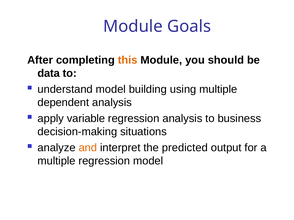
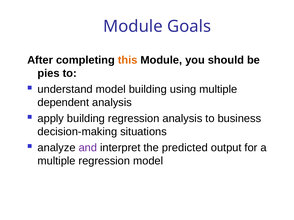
data: data -> pies (49, 73)
apply variable: variable -> building (86, 119)
and colour: orange -> purple (88, 148)
